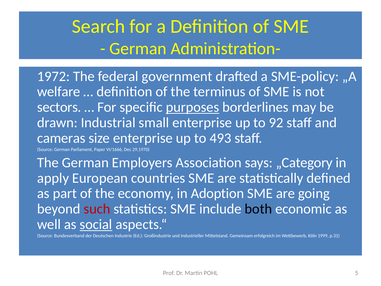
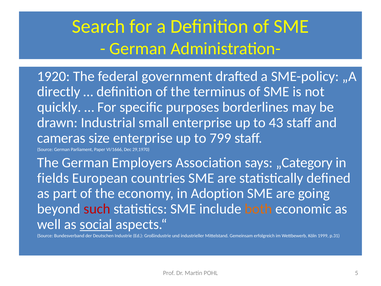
1972: 1972 -> 1920 (54, 76)
welfare: welfare -> directly (59, 92)
sectors: sectors -> quickly (59, 107)
purposes underline: present -> none (193, 107)
92: 92 -> 43 (276, 123)
493: 493 -> 799 (220, 138)
apply: apply -> fields (53, 178)
both colour: black -> orange (258, 209)
